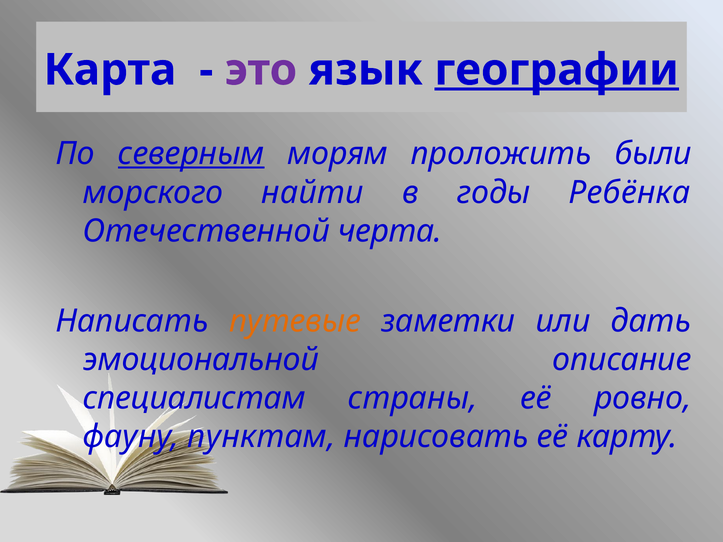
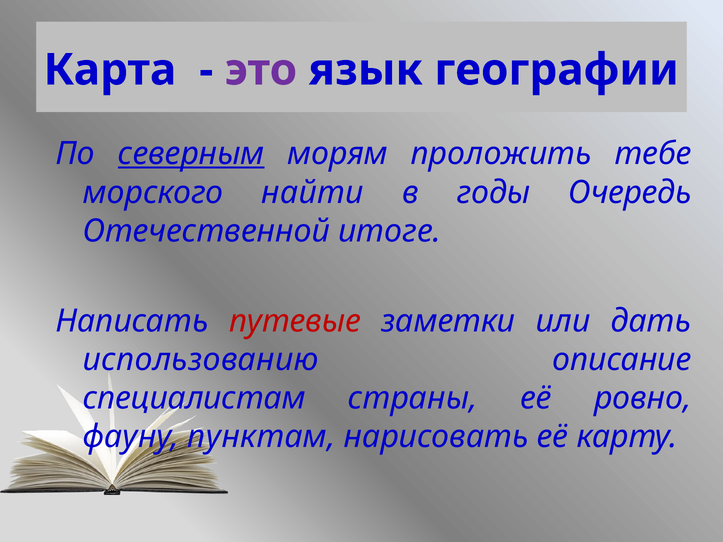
географии underline: present -> none (557, 70)
были: были -> тебе (653, 154)
Ребёнка: Ребёнка -> Очередь (630, 193)
черта: черта -> итоге (390, 231)
путевые colour: orange -> red (295, 321)
эмоциональной: эмоциональной -> использованию (201, 360)
